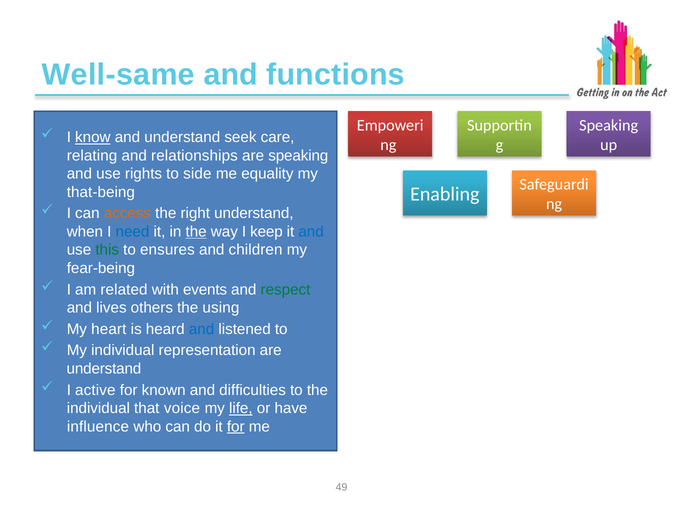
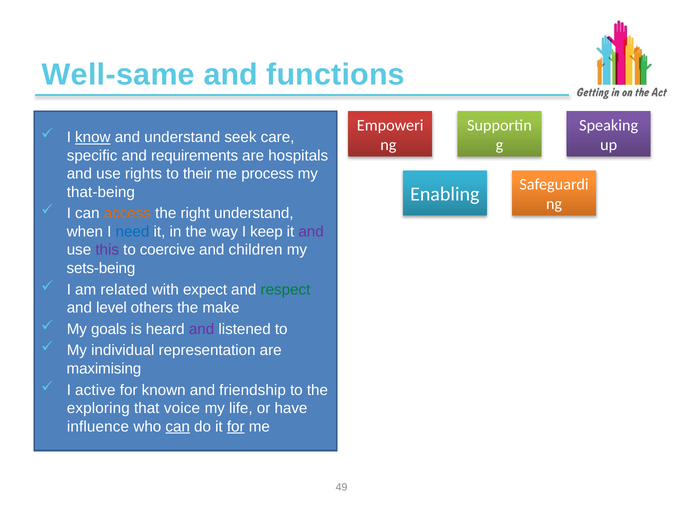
relating: relating -> specific (92, 155)
relationships: relationships -> requirements (195, 155)
are speaking: speaking -> hospitals (298, 155)
side: side -> their (197, 174)
equality: equality -> process (267, 174)
the underline: present -> none (196, 232)
and colour: blue -> purple (311, 232)
this colour: green -> purple (107, 250)
ensures: ensures -> coercive (168, 250)
fear-being: fear-being -> sets-being (101, 268)
events: events -> expect (205, 289)
lives: lives -> level (112, 308)
using: using -> make (221, 308)
heart: heart -> goals (109, 329)
and colour: blue -> purple (202, 329)
understand: understand -> maximising (104, 369)
difficulties: difficulties -> friendship (253, 390)
individual: individual -> exploring (98, 408)
life underline: present -> none (241, 408)
can underline: none -> present (178, 426)
